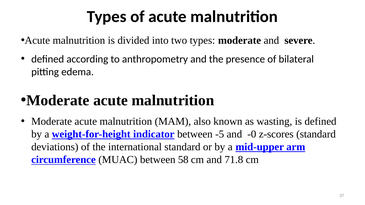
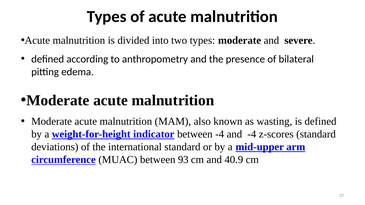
between -5: -5 -> -4 (220, 134)
and -0: -0 -> -4 (252, 134)
58: 58 -> 93 (183, 160)
71.8: 71.8 -> 40.9 (234, 160)
